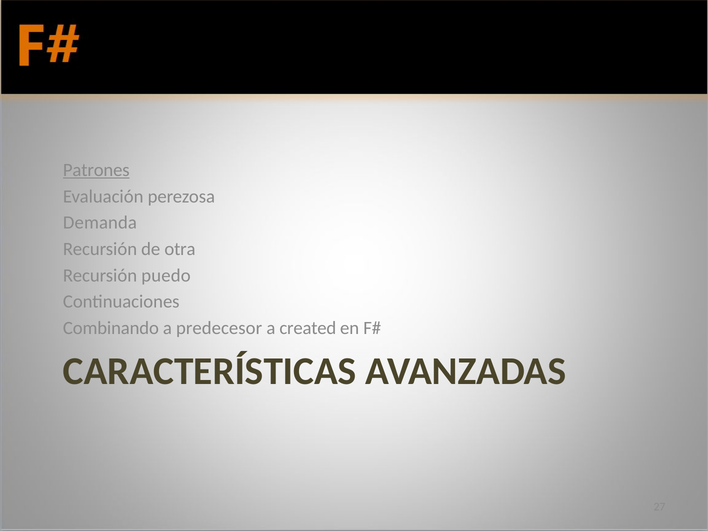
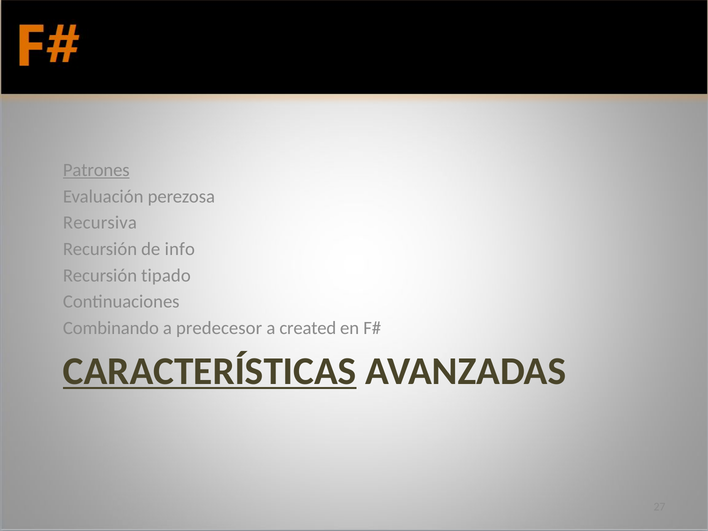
Demanda: Demanda -> Recursiva (100, 223)
otra: otra -> info (180, 249)
puedo: puedo -> tipado (166, 275)
CARACTERÍSTICAS underline: none -> present (210, 371)
